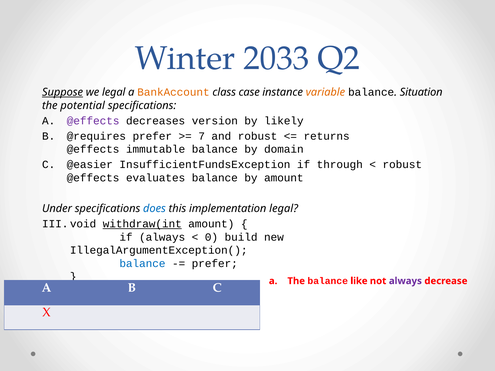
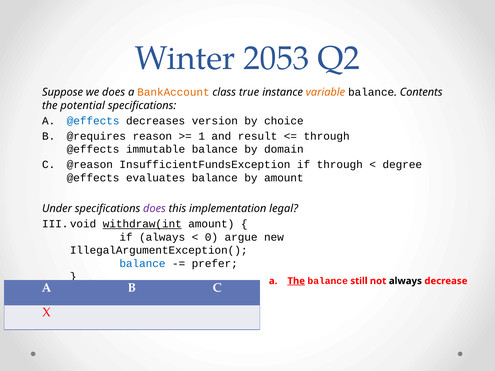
2033: 2033 -> 2053 (276, 58)
Suppose underline: present -> none (63, 92)
we legal: legal -> does (114, 92)
case: case -> true (249, 92)
Situation: Situation -> Contents (421, 92)
@effects colour: purple -> blue (93, 121)
likely: likely -> choice (284, 121)
@requires prefer: prefer -> reason (152, 136)
7: 7 -> 1 (202, 136)
and robust: robust -> result (258, 136)
returns: returns -> through (327, 136)
@easier: @easier -> @reason (90, 165)
robust: robust -> degree (402, 165)
does colour: blue -> purple (154, 209)
build: build -> argue (241, 237)
The underline: none -> present (296, 281)
like: like -> still (359, 281)
always colour: purple -> black (405, 281)
